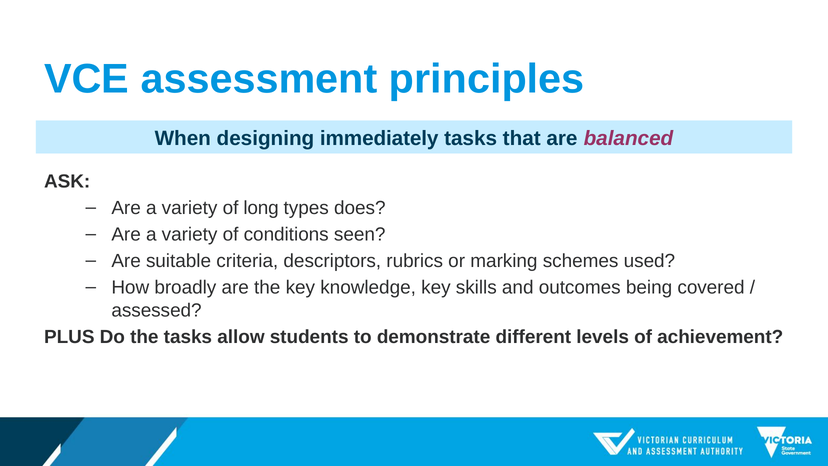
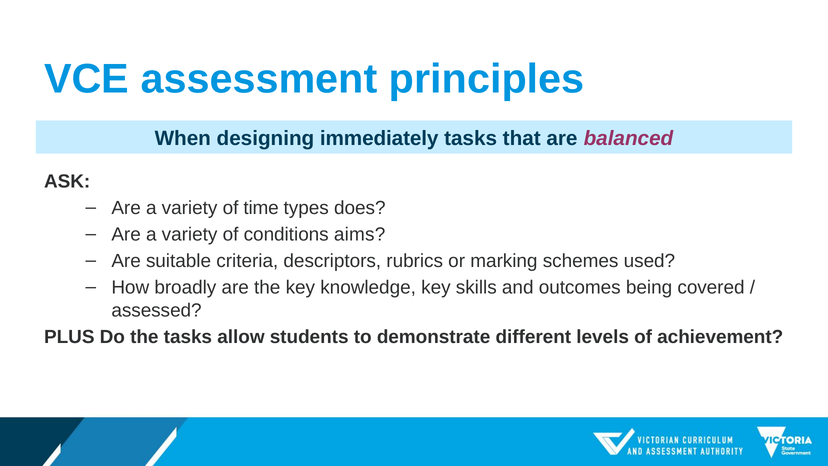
long: long -> time (261, 208)
seen: seen -> aims (360, 234)
